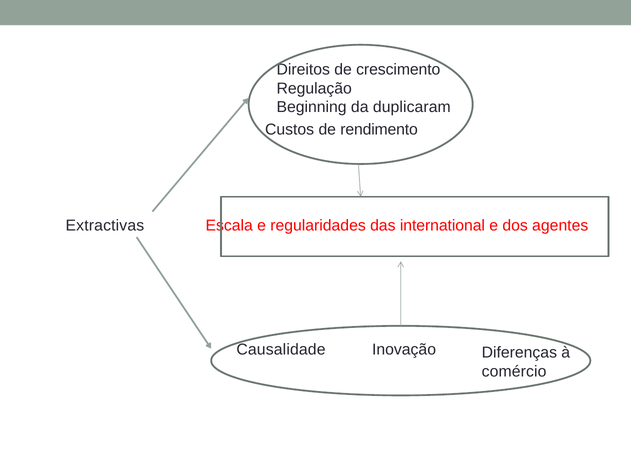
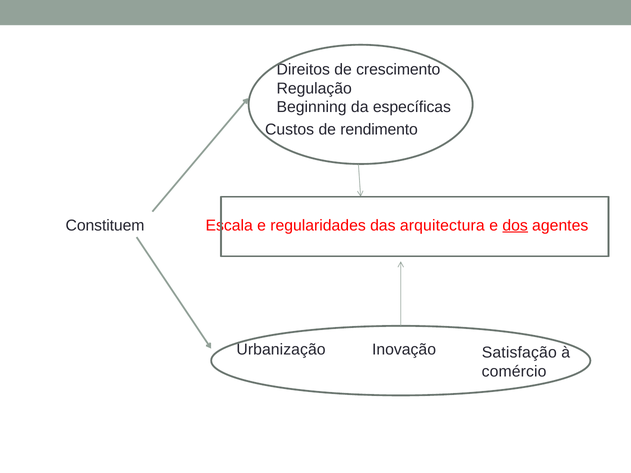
duplicaram: duplicaram -> específicas (412, 107)
Extractivas: Extractivas -> Constituem (105, 225)
international: international -> arquitectura (442, 225)
dos underline: none -> present (515, 225)
Causalidade: Causalidade -> Urbanização (281, 350)
Diferenças: Diferenças -> Satisfação (519, 353)
